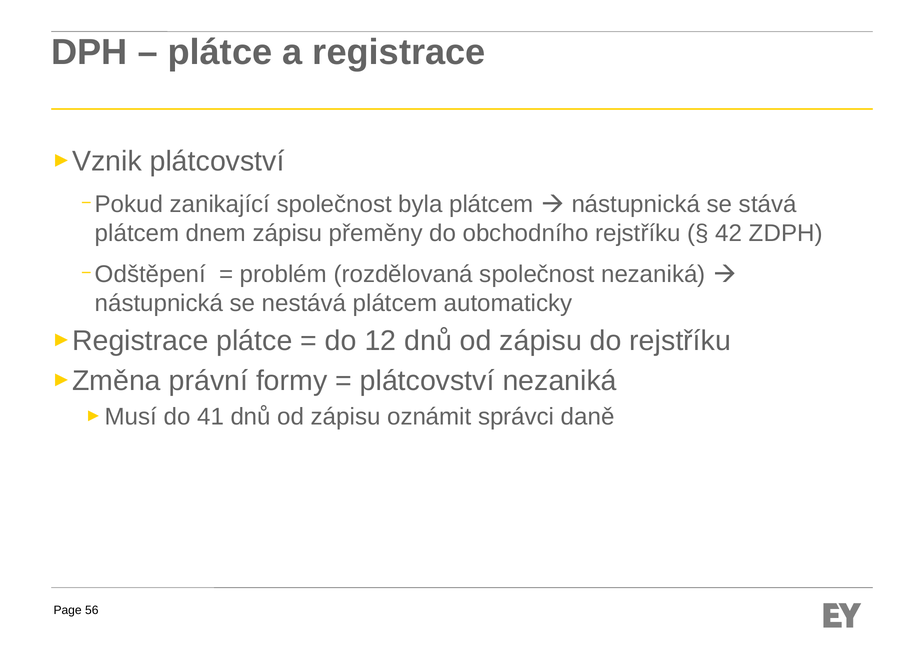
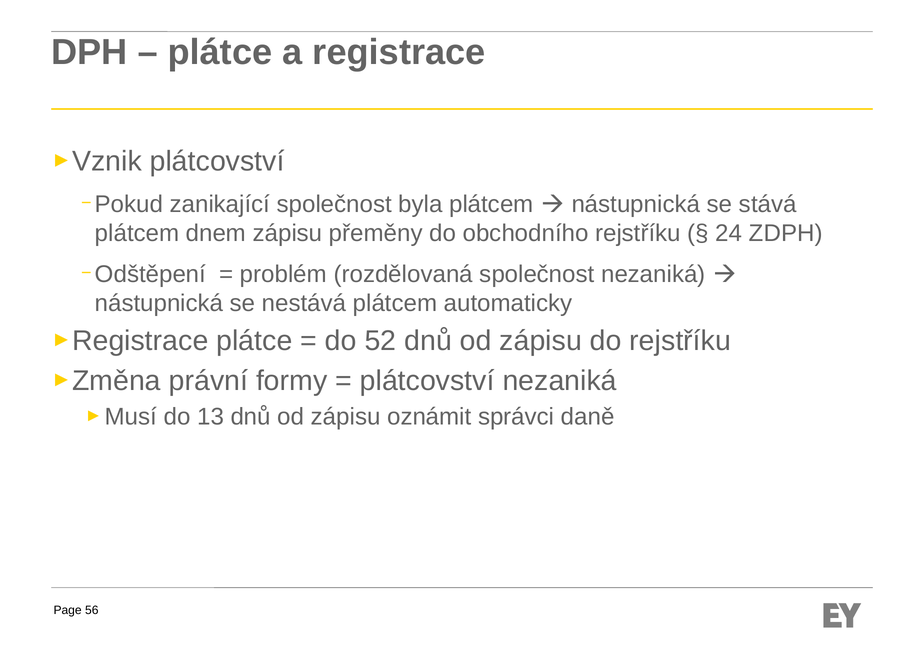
42: 42 -> 24 (729, 234)
12: 12 -> 52 (380, 341)
41: 41 -> 13 (211, 417)
